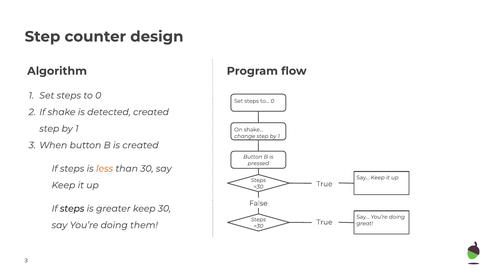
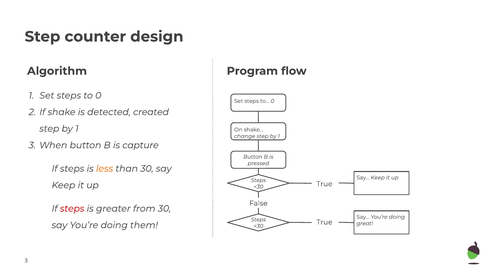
is created: created -> capture (141, 145)
steps colour: black -> red (72, 209)
greater keep: keep -> from (144, 209)
